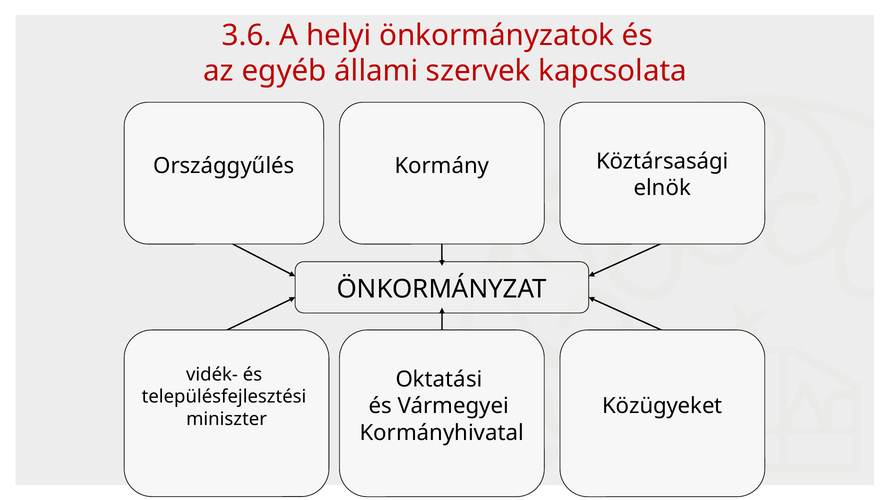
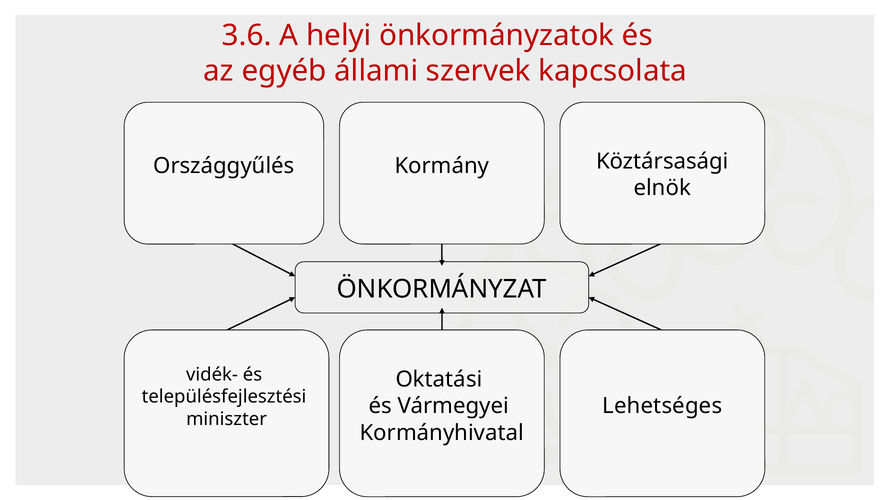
Közügyeket: Közügyeket -> Lehetséges (662, 406)
